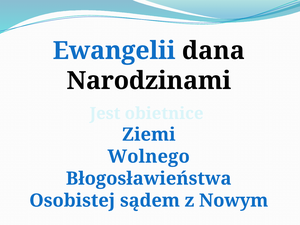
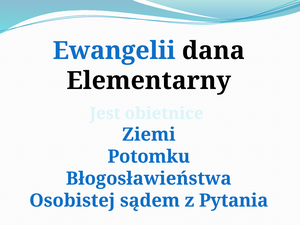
Narodzinami: Narodzinami -> Elementarny (149, 81)
Wolnego: Wolnego -> Potomku (149, 157)
Nowym: Nowym -> Pytania (234, 201)
